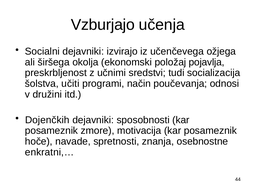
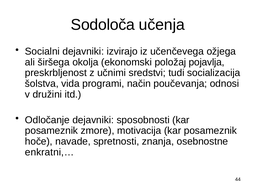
Vzburjajo: Vzburjajo -> Sodoloča (103, 25)
učiti: učiti -> vida (70, 84)
Dojenčkih: Dojenčkih -> Odločanje (47, 120)
